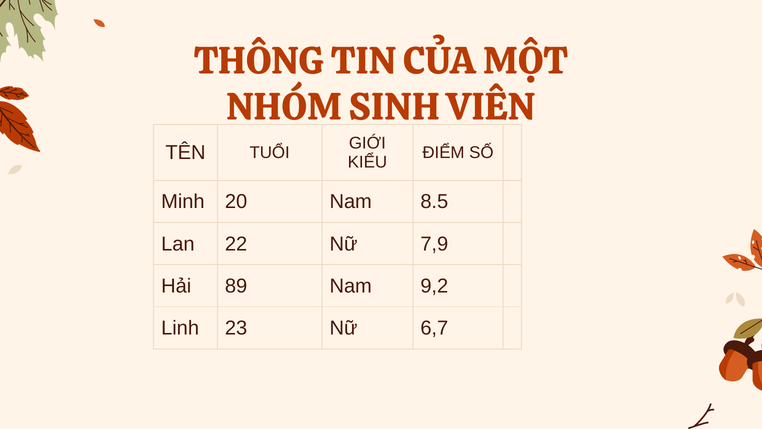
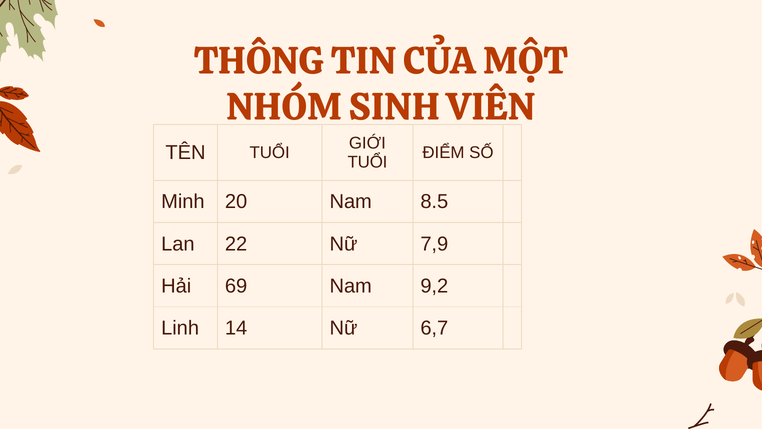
KIỂU: KIỂU -> TUỔI (367, 162)
89: 89 -> 69 (236, 286)
23: 23 -> 14 (236, 328)
